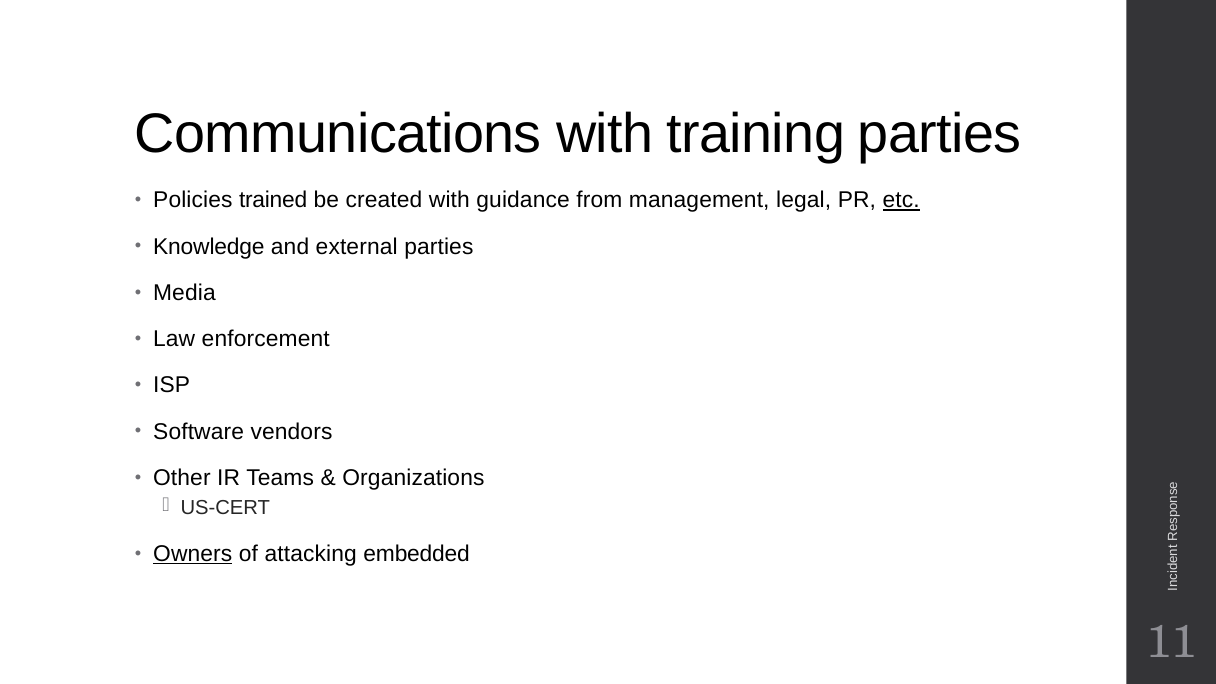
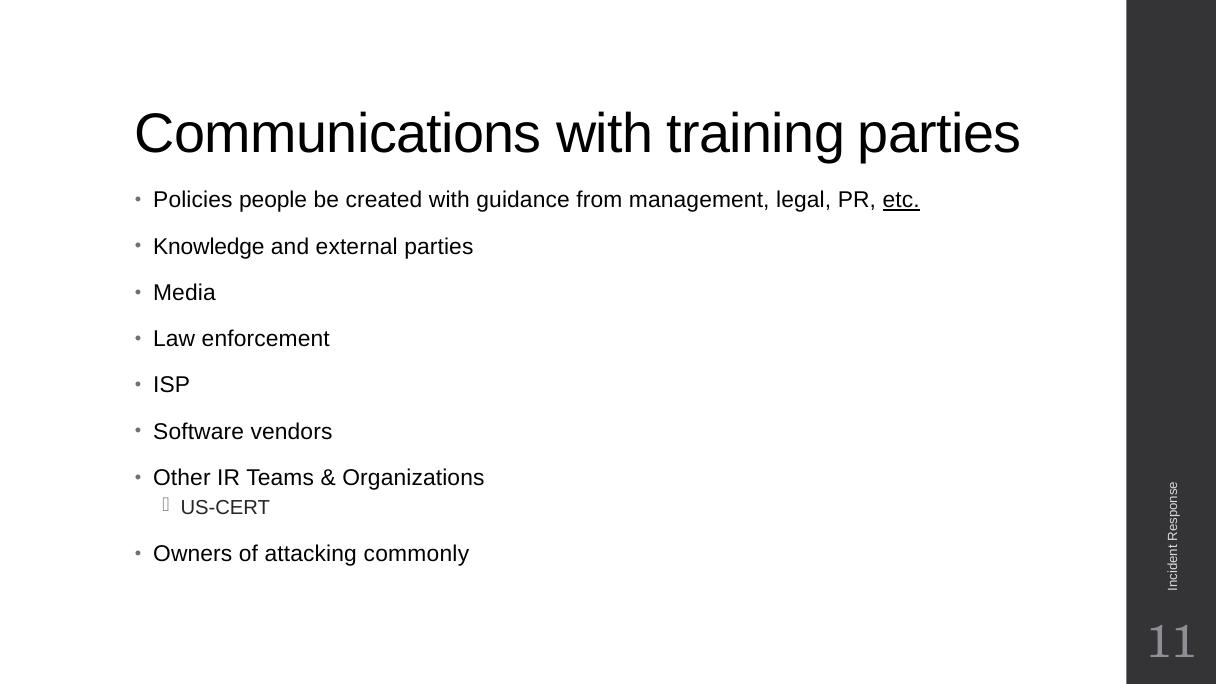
trained: trained -> people (273, 200)
Owners underline: present -> none (193, 554)
embedded: embedded -> commonly (416, 554)
